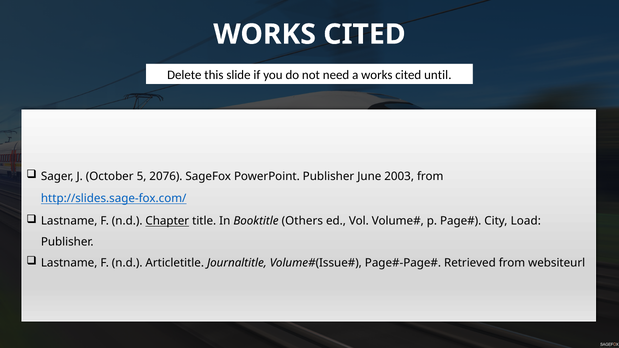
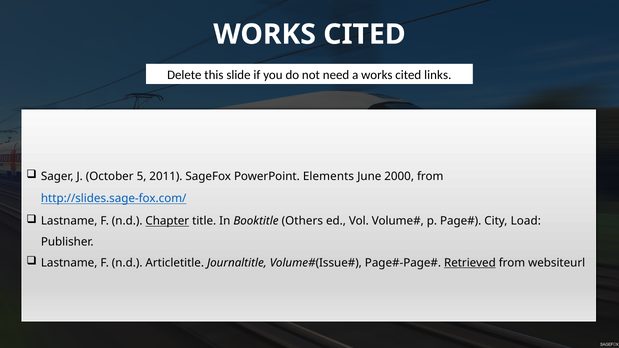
until: until -> links (438, 75)
2076: 2076 -> 2011 (166, 177)
PowerPoint Publisher: Publisher -> Elements (328, 177)
2003: 2003 -> 2000 (399, 177)
Retrieved underline: none -> present (470, 263)
